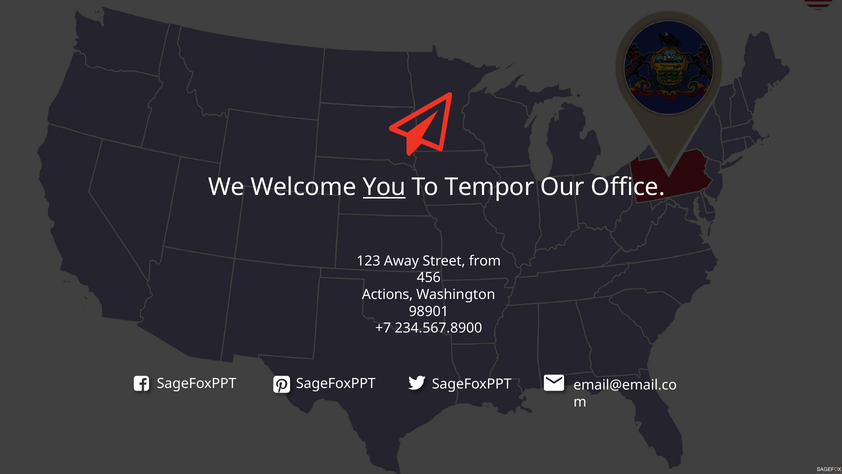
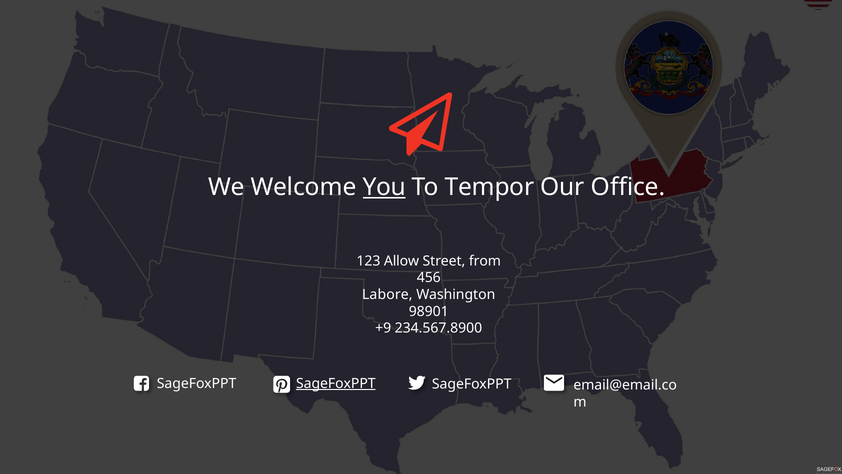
Away: Away -> Allow (402, 261)
Actions: Actions -> Labore (387, 294)
+7: +7 -> +9 (383, 328)
SageFoxPPT underline: none -> present (336, 383)
